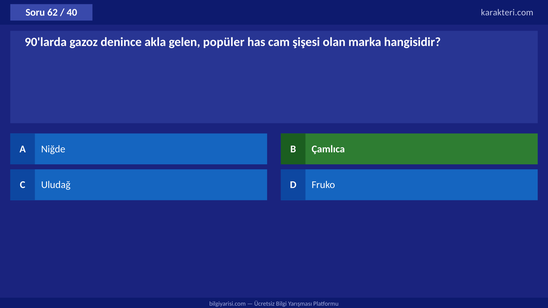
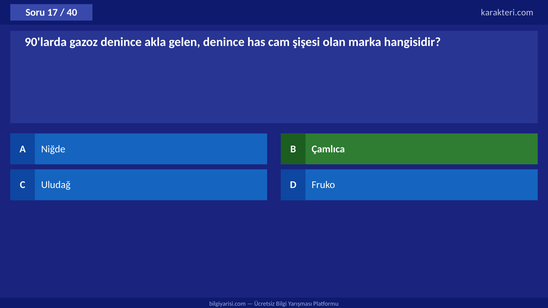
62: 62 -> 17 (53, 13)
gelen popüler: popüler -> denince (224, 42)
